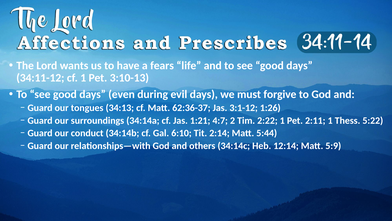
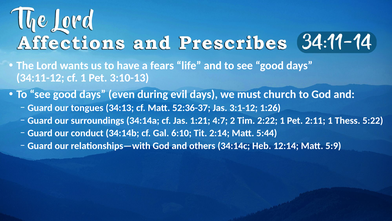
forgive: forgive -> church (280, 94)
62:36-37: 62:36-37 -> 52:36-37 (191, 108)
